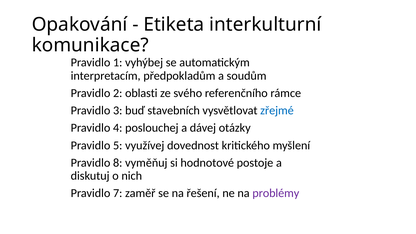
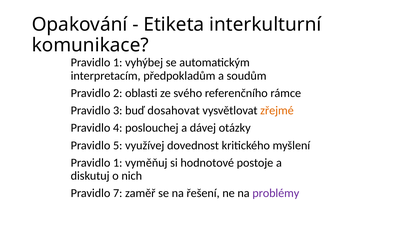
stavebních: stavebních -> dosahovat (174, 111)
zřejmé colour: blue -> orange (277, 111)
8: 8 -> 1 (118, 163)
